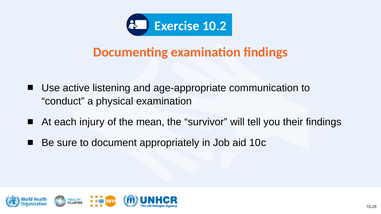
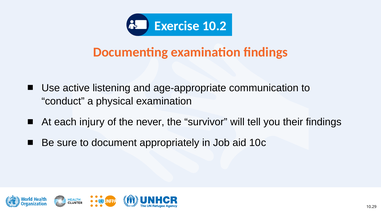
mean: mean -> never (150, 122)
